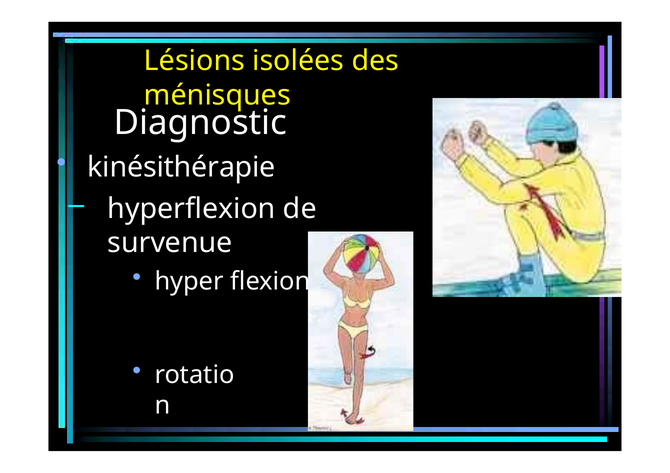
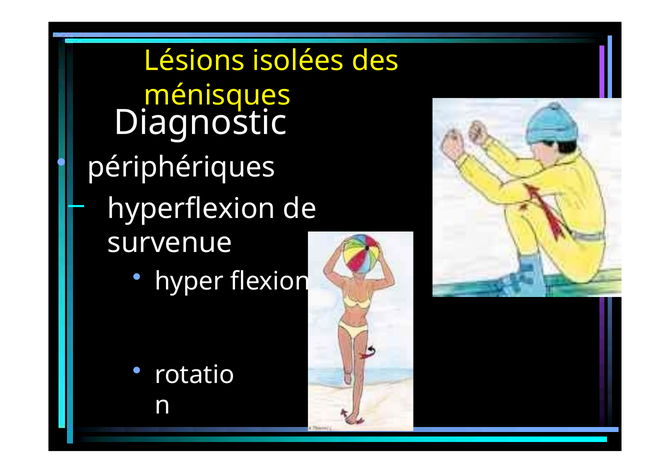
kinésithérapie: kinésithérapie -> périphériques (181, 168)
